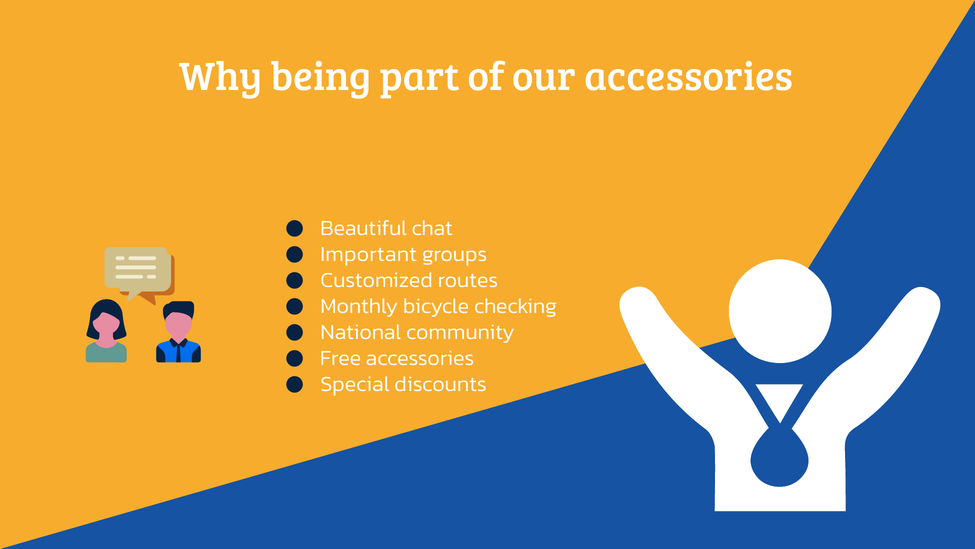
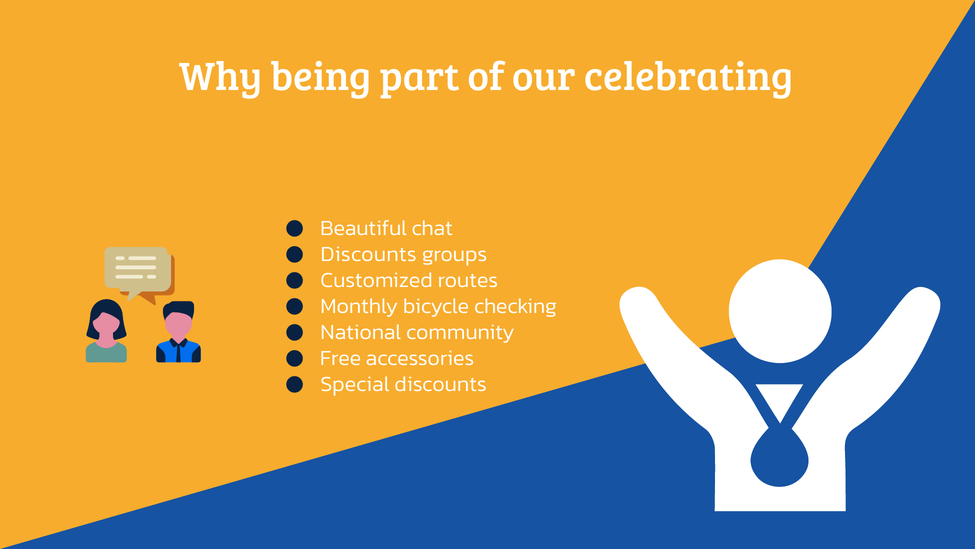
our accessories: accessories -> celebrating (689, 77)
Important: Important -> Discounts (369, 254)
